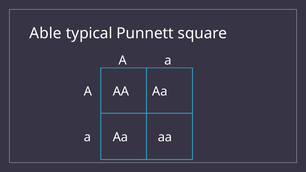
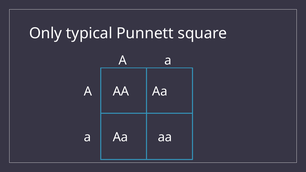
Able: Able -> Only (46, 33)
